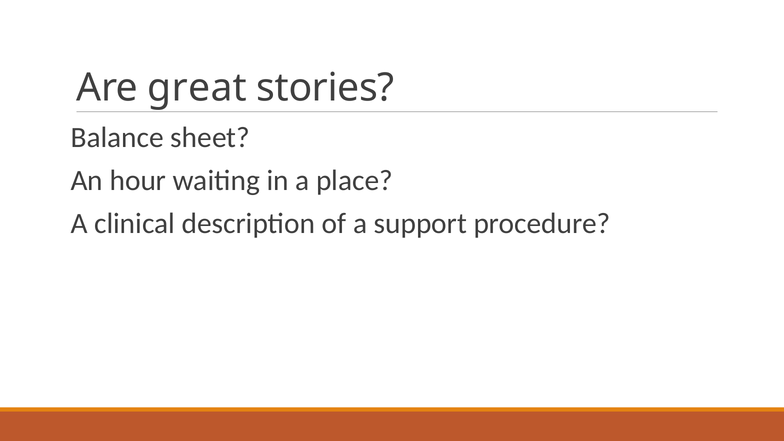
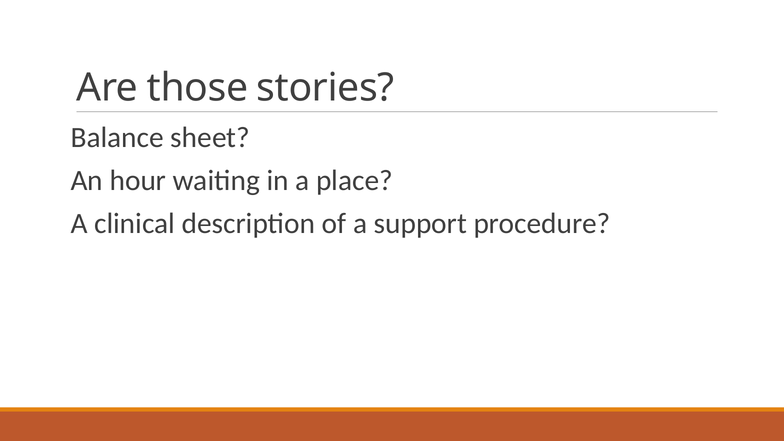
great: great -> those (198, 88)
